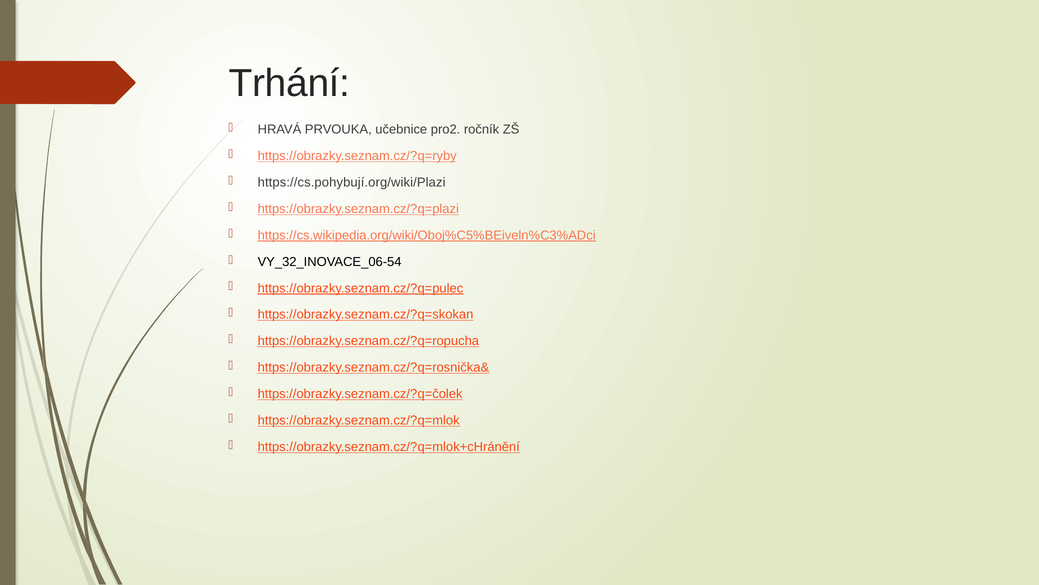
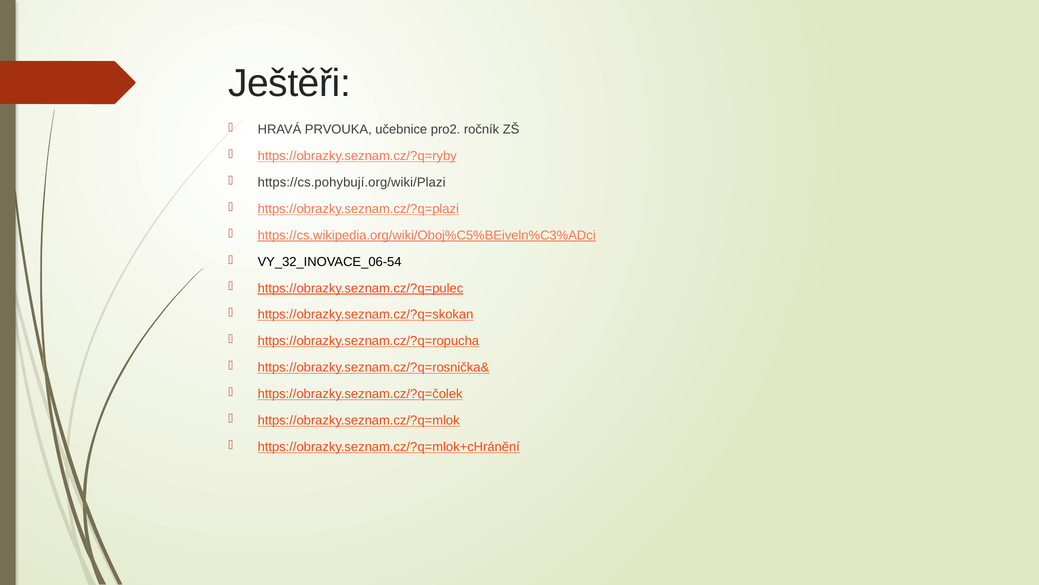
Trhání: Trhání -> Ještěři (290, 83)
